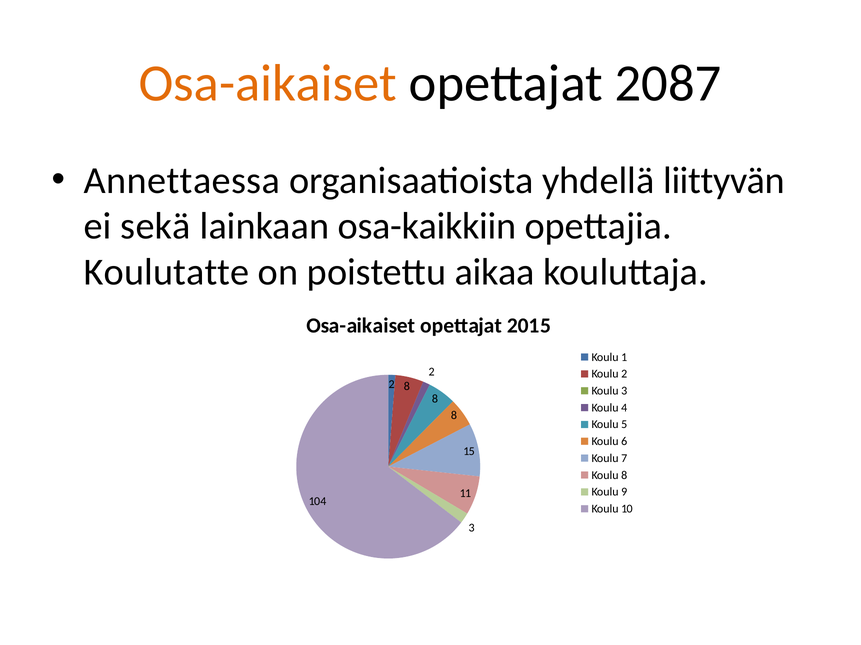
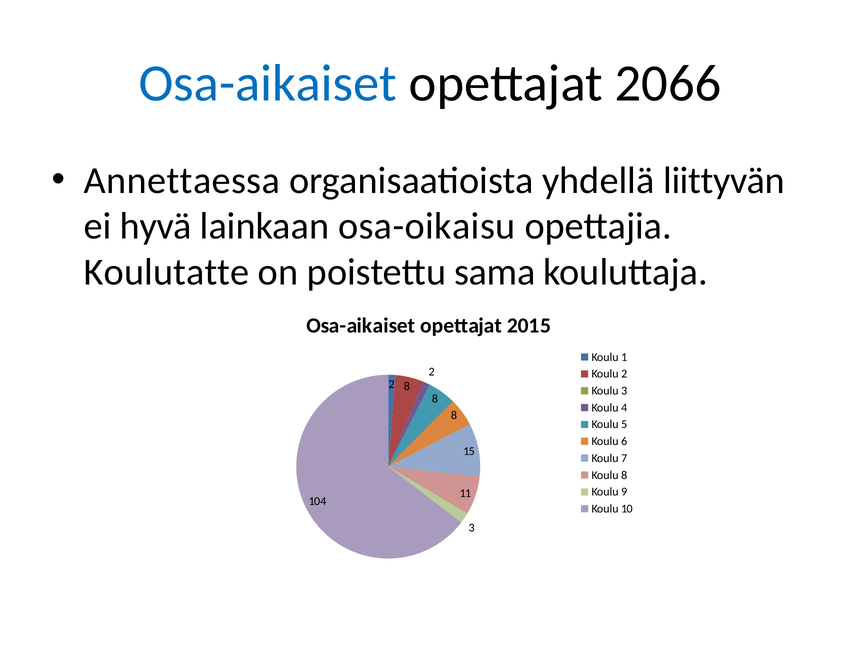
Osa-aikaiset colour: orange -> blue (268, 83)
2087: 2087 -> 2066 (668, 83)
sekä: sekä -> hyvä (156, 227)
osa-kaikkiin: osa-kaikkiin -> osa-oikaisu (427, 227)
aikaa: aikaa -> sama (495, 272)
